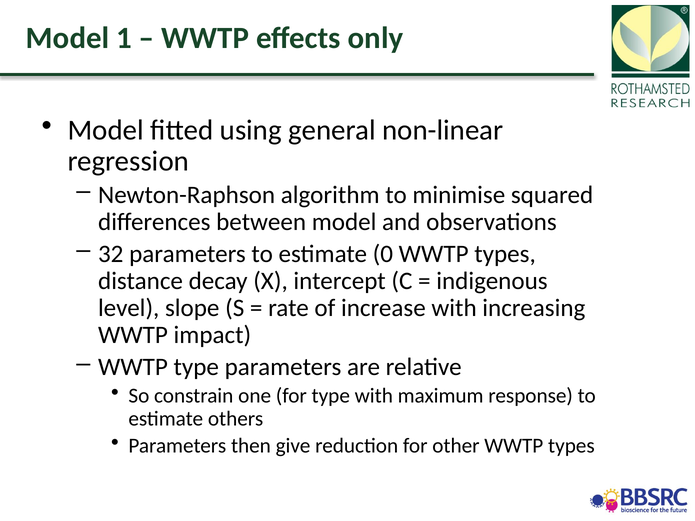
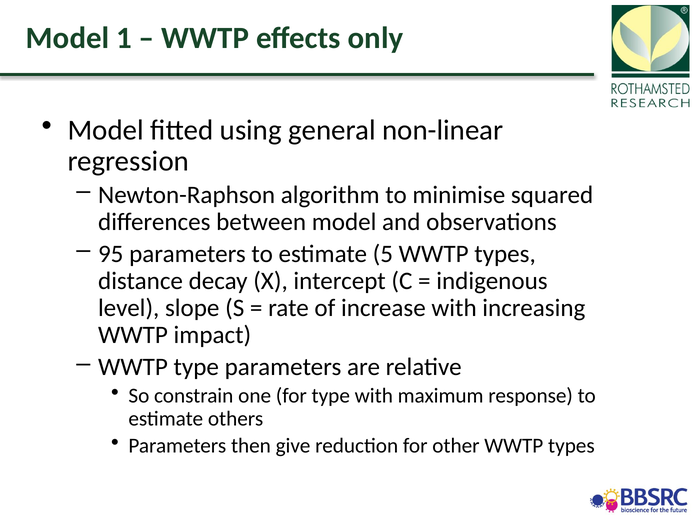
32: 32 -> 95 (111, 254)
0: 0 -> 5 (383, 254)
